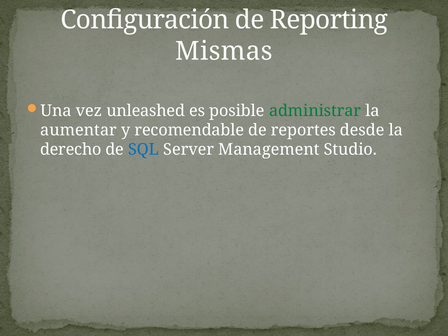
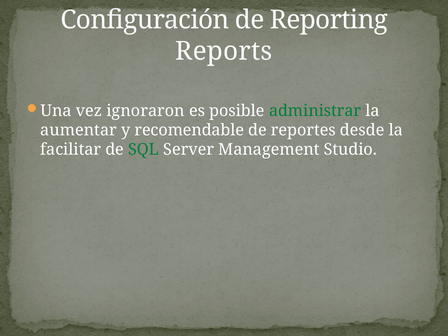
Mismas: Mismas -> Reports (224, 51)
unleashed: unleashed -> ignoraron (146, 111)
derecho: derecho -> facilitar (71, 150)
SQL colour: blue -> green (144, 150)
